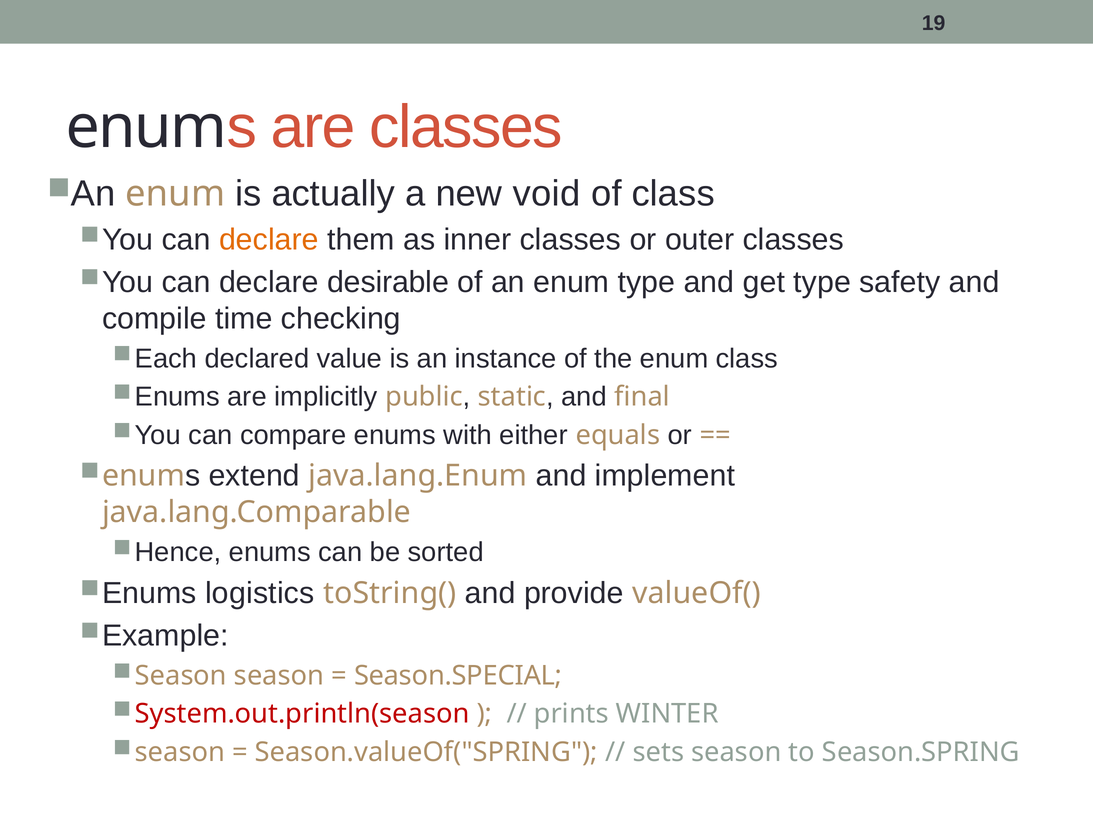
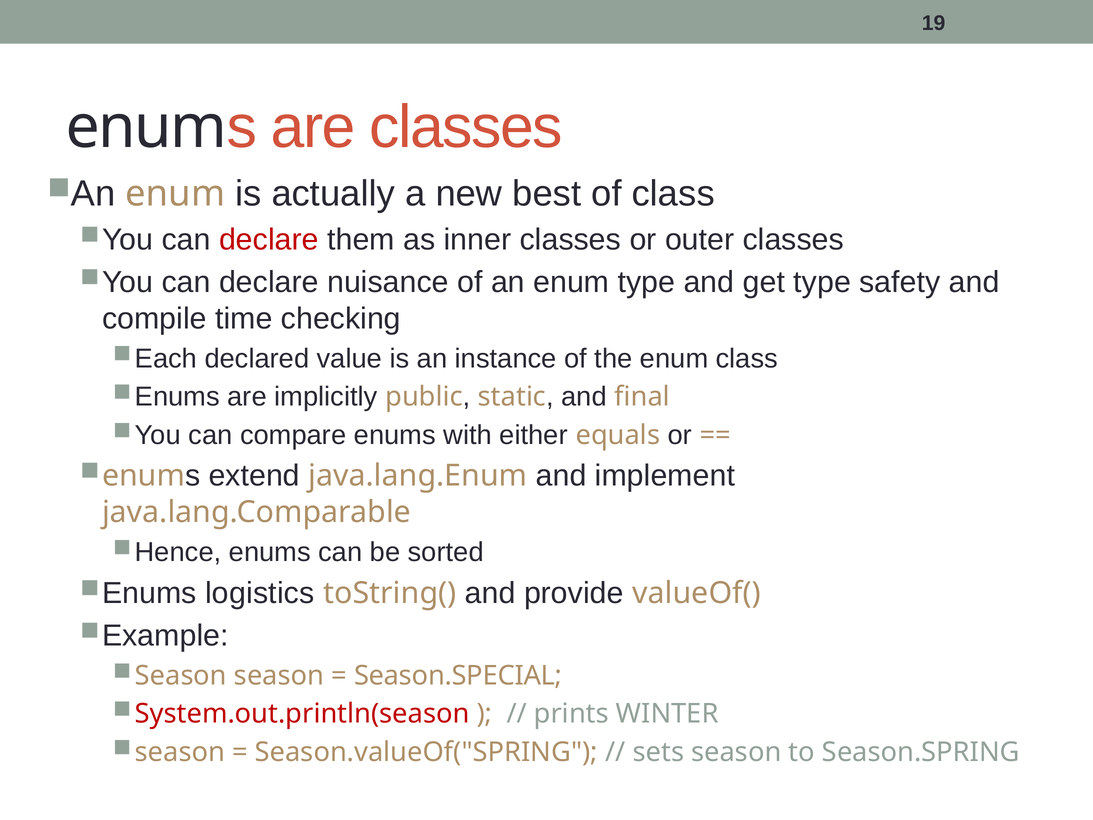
void: void -> best (547, 194)
declare colour: orange -> red (269, 240)
desirable: desirable -> nuisance (388, 282)
